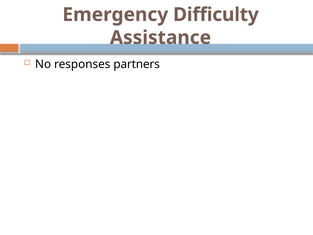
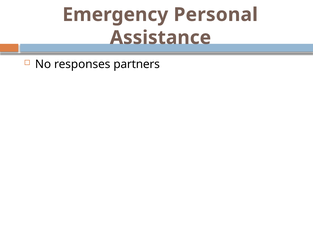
Difficulty: Difficulty -> Personal (216, 15)
